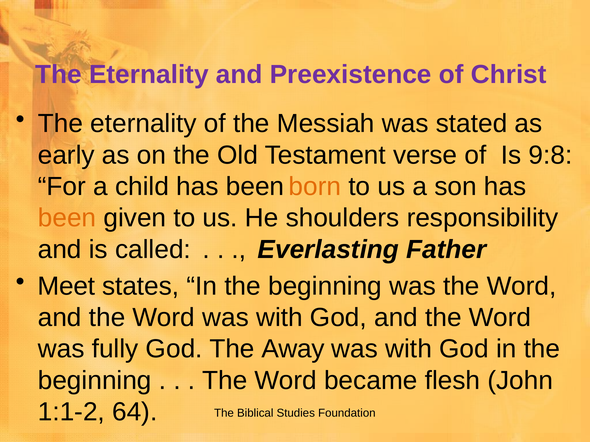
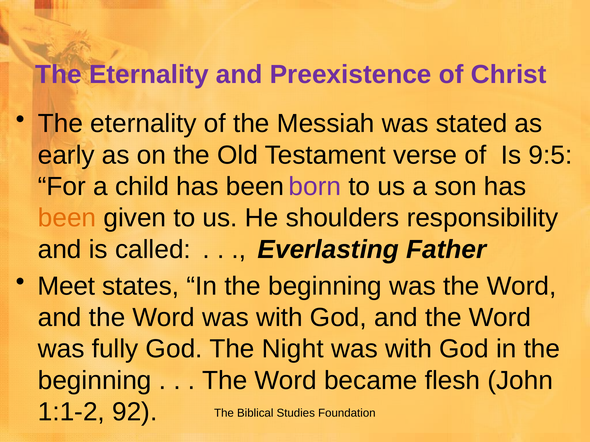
9:8: 9:8 -> 9:5 (551, 155)
born colour: orange -> purple (315, 187)
Away: Away -> Night (293, 349)
64: 64 -> 92 (135, 412)
